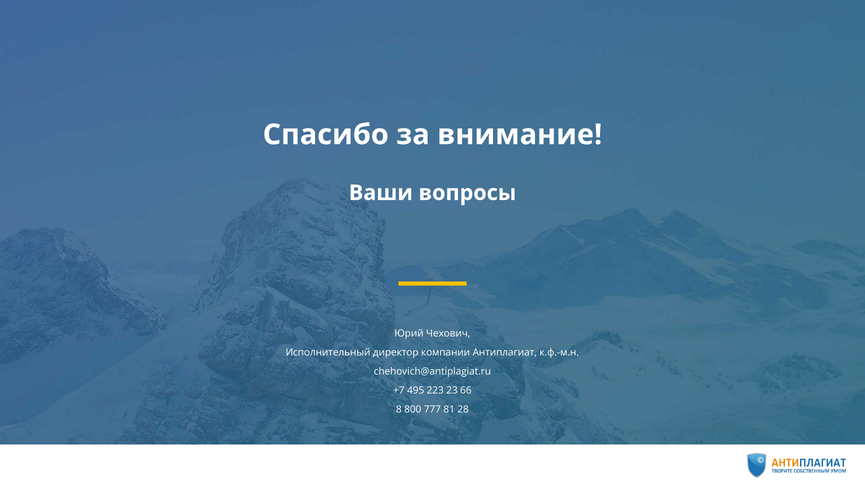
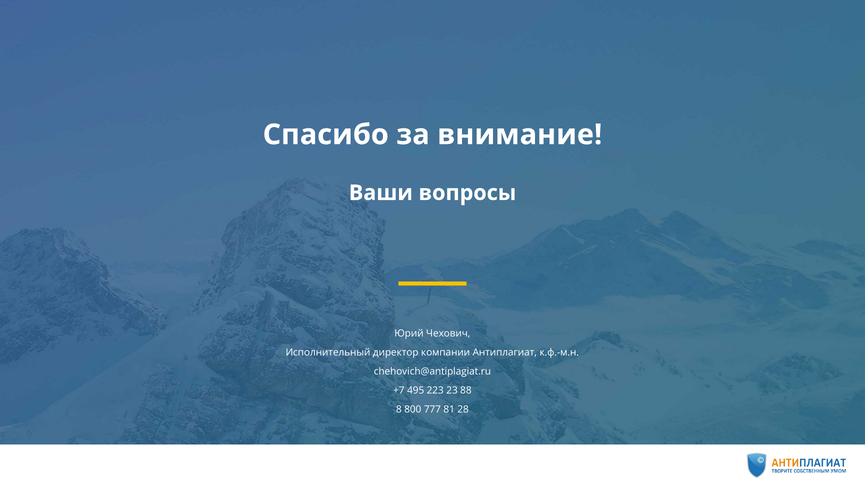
66: 66 -> 88 (466, 391)
